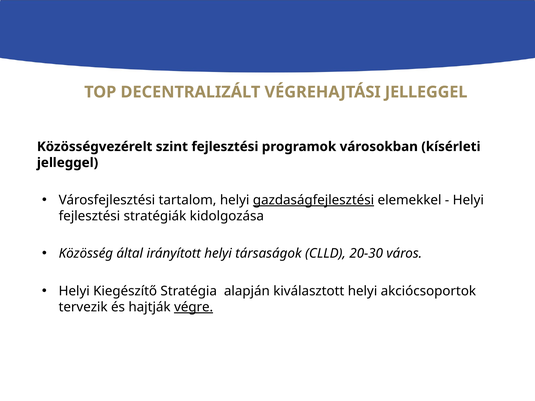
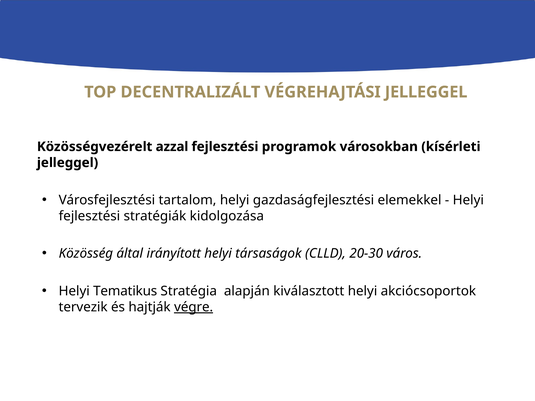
szint: szint -> azzal (172, 147)
gazdaságfejlesztési underline: present -> none (314, 200)
Kiegészítő: Kiegészítő -> Tematikus (125, 291)
